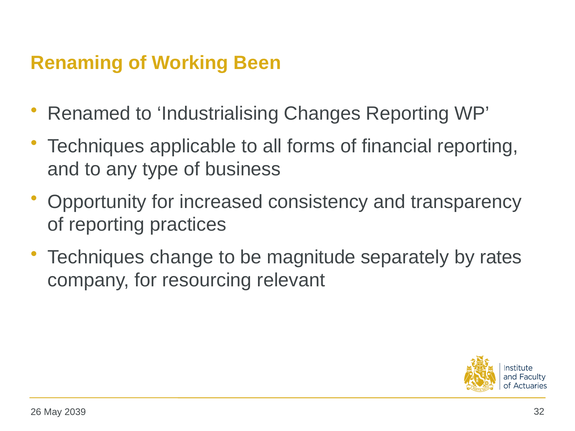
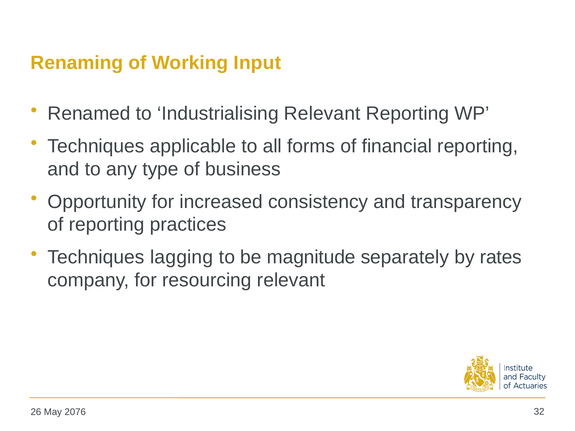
Been: Been -> Input (257, 63)
Industrialising Changes: Changes -> Relevant (322, 114)
change: change -> lagging (182, 257)
2039: 2039 -> 2076 (75, 412)
